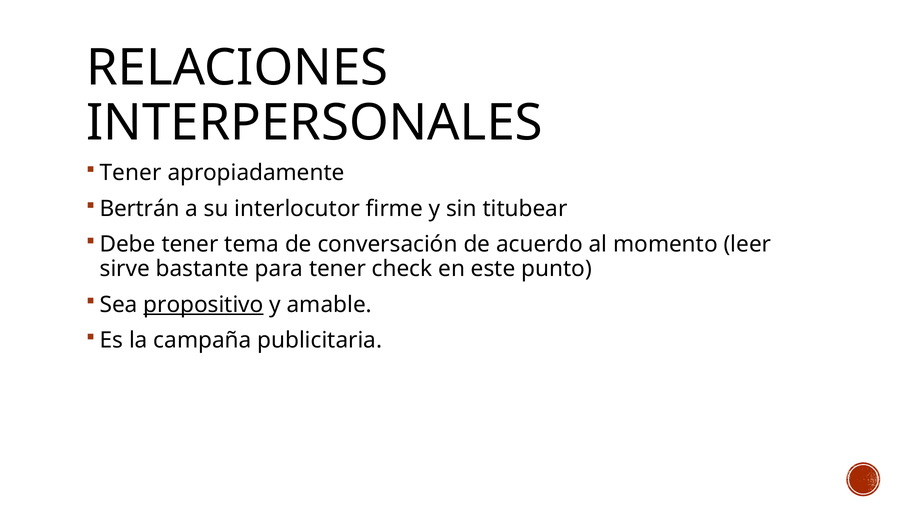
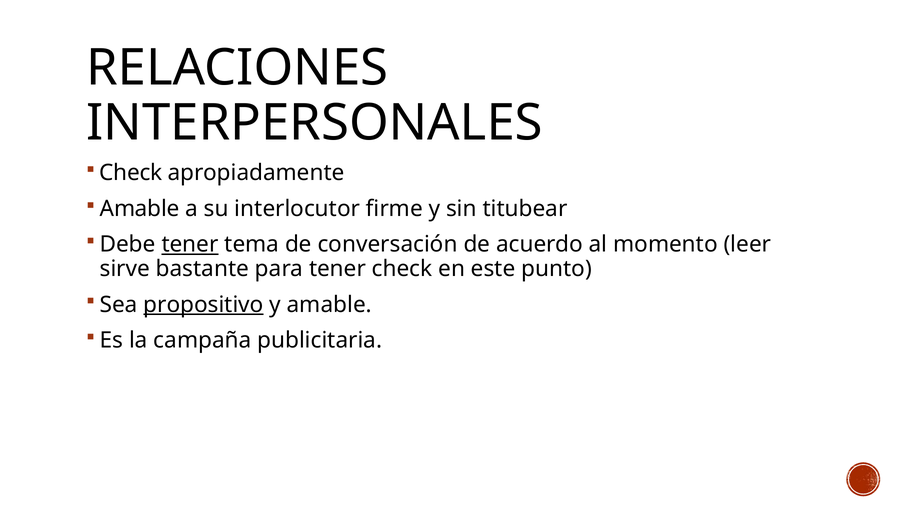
Tener: Tener -> Check (131, 173)
Bertrán: Bertrán -> Amable (140, 209)
tener underline: none -> present (190, 244)
